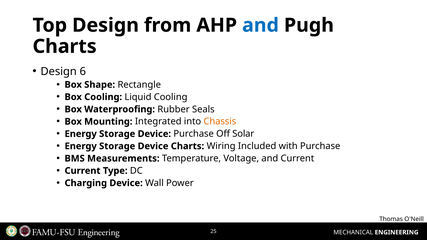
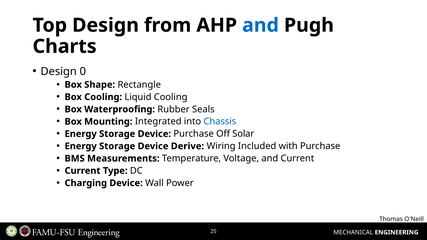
6: 6 -> 0 (83, 71)
Chassis colour: orange -> blue (220, 122)
Device Charts: Charts -> Derive (187, 146)
